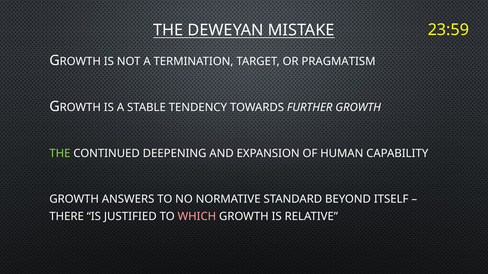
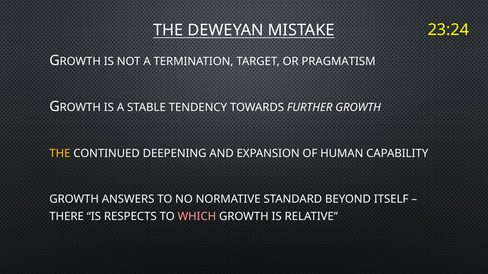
23:59: 23:59 -> 23:24 (448, 30)
THE colour: light green -> yellow (60, 154)
JUSTIFIED: JUSTIFIED -> RESPECTS (130, 217)
